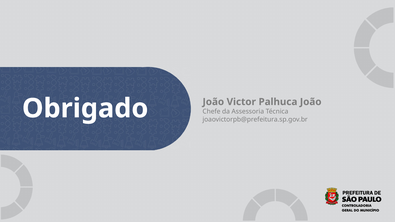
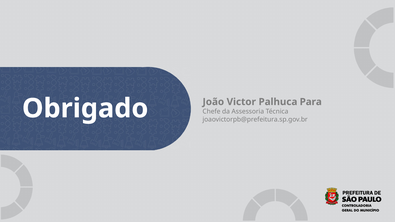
Palhuca João: João -> Para (311, 102)
